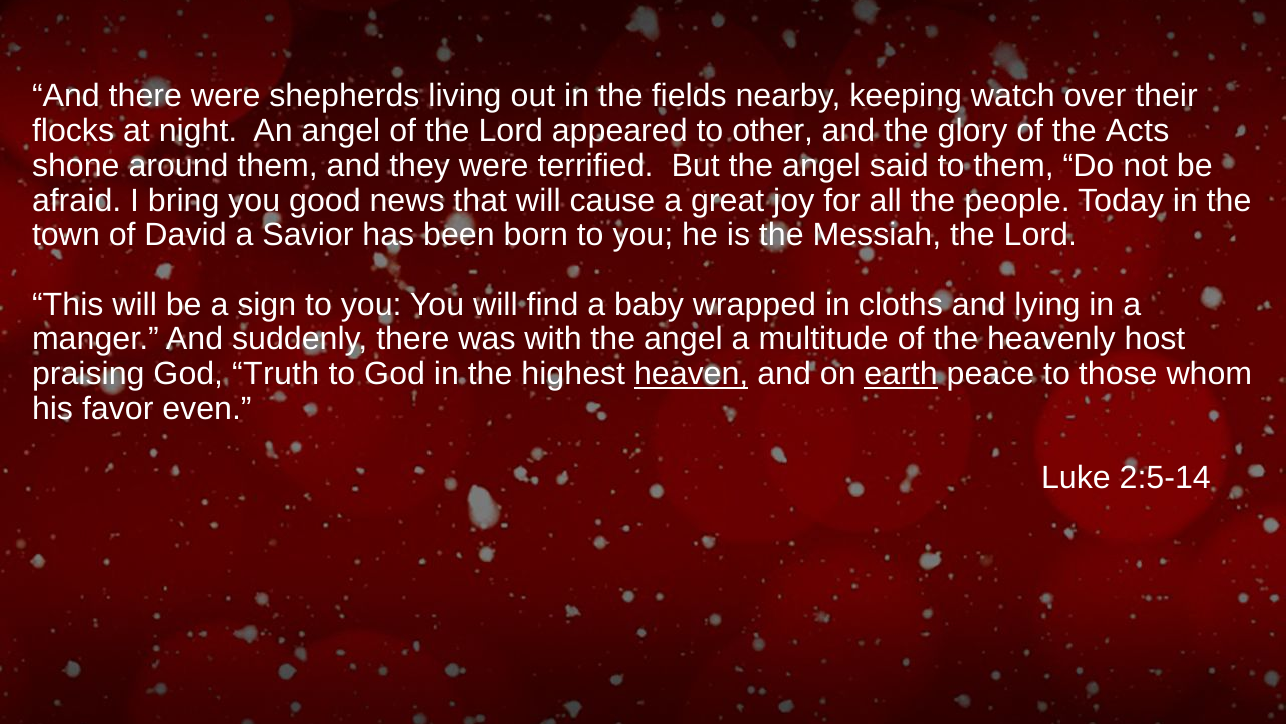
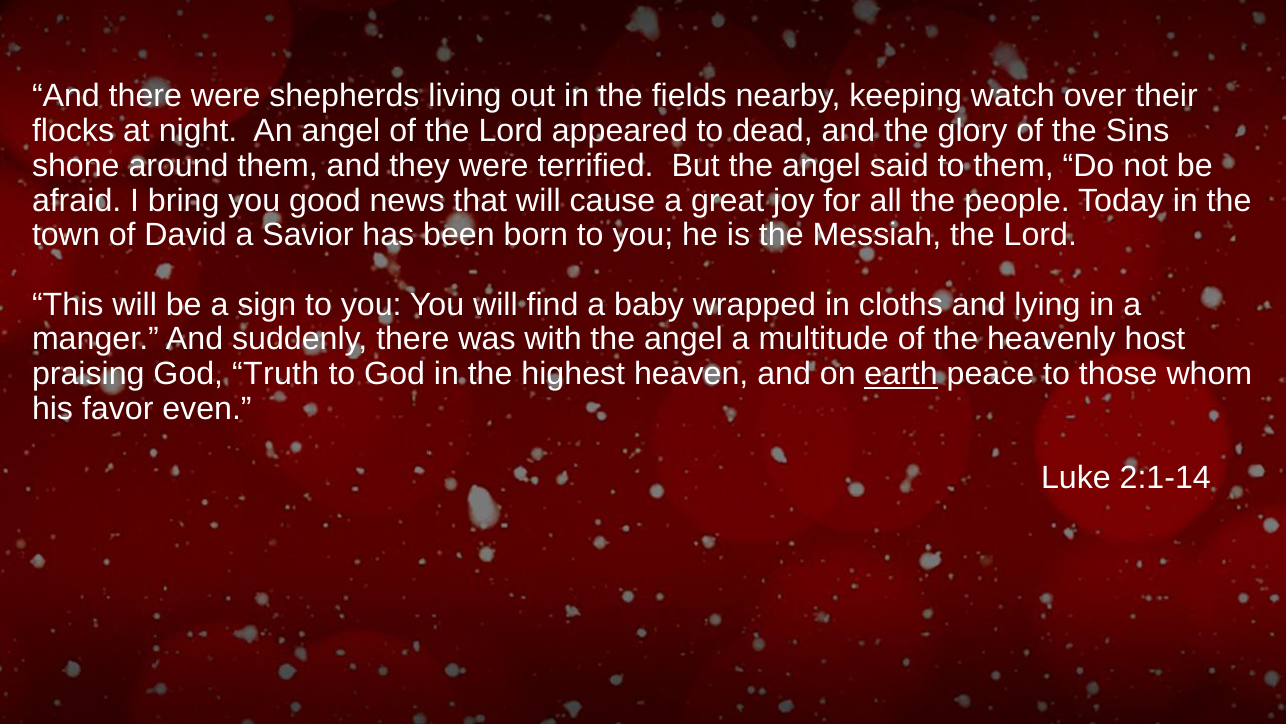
other: other -> dead (772, 131)
Acts: Acts -> Sins (1138, 131)
heaven underline: present -> none (691, 374)
2:5-14: 2:5-14 -> 2:1-14 (1165, 478)
